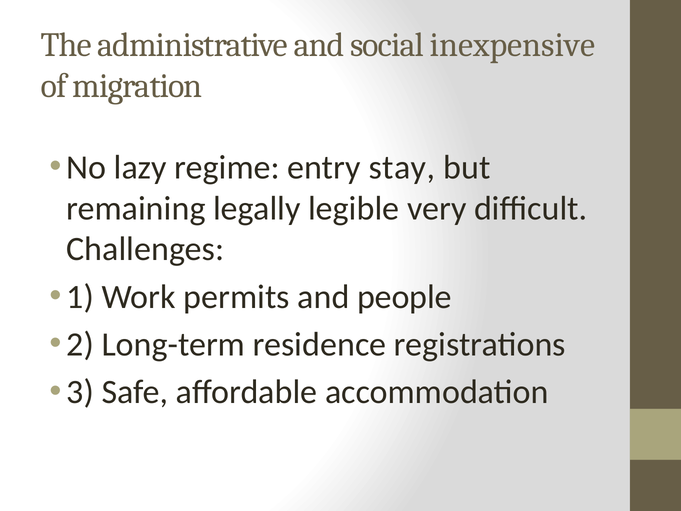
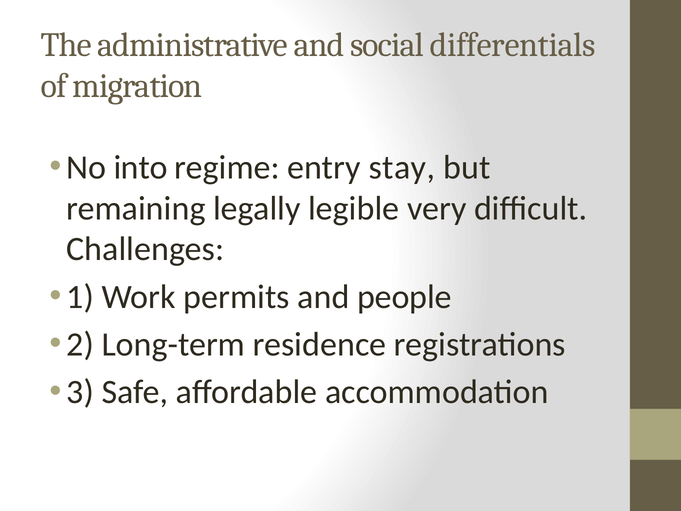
inexpensive: inexpensive -> differentials (513, 45)
lazy: lazy -> into (141, 167)
